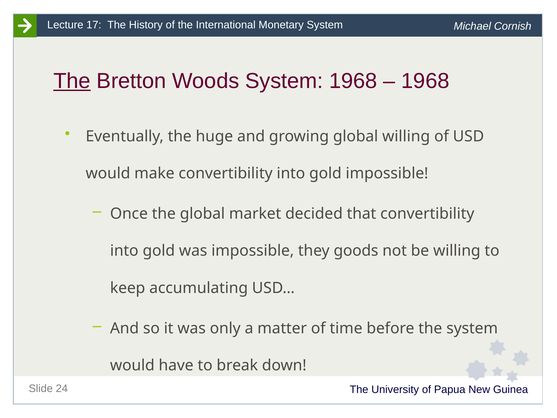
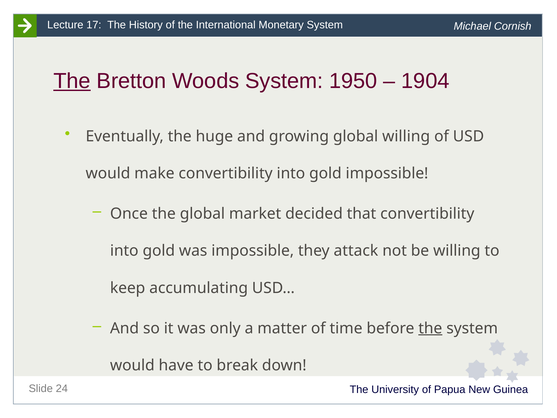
System 1968: 1968 -> 1950 (353, 81)
1968: 1968 -> 1904 (425, 81)
goods: goods -> attack (356, 251)
the underline: none -> present (430, 328)
